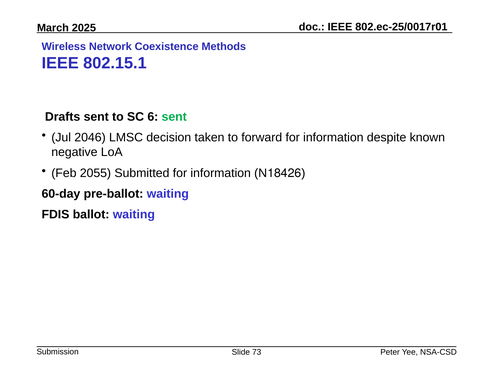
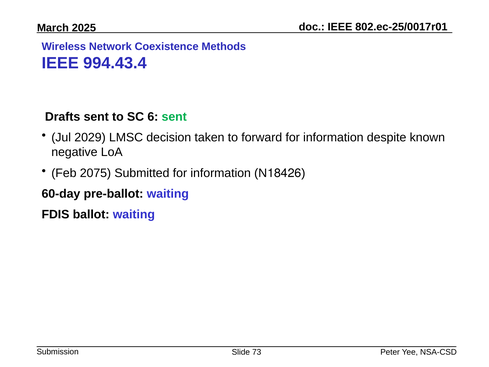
802.15.1: 802.15.1 -> 994.43.4 (115, 63)
2046: 2046 -> 2029 (90, 137)
2055: 2055 -> 2075 (95, 173)
